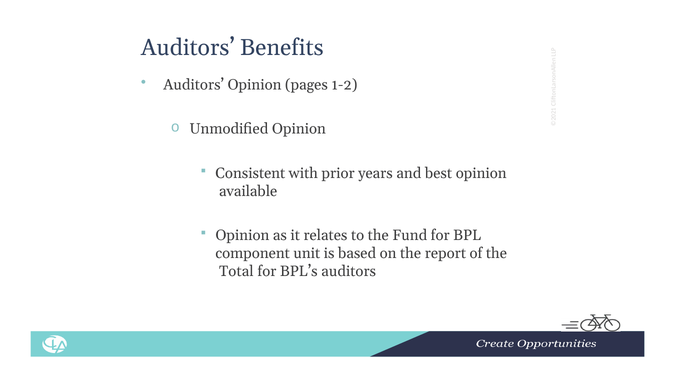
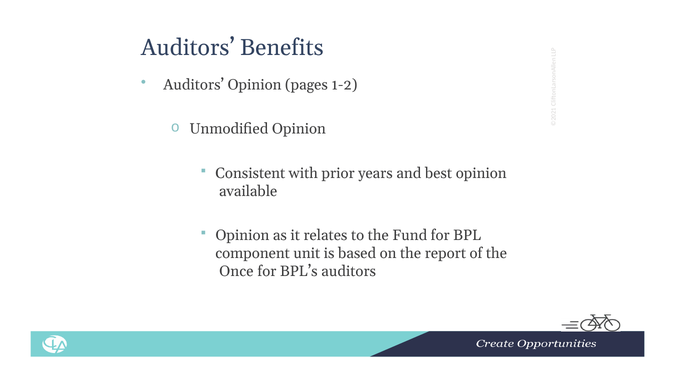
Total: Total -> Once (236, 272)
